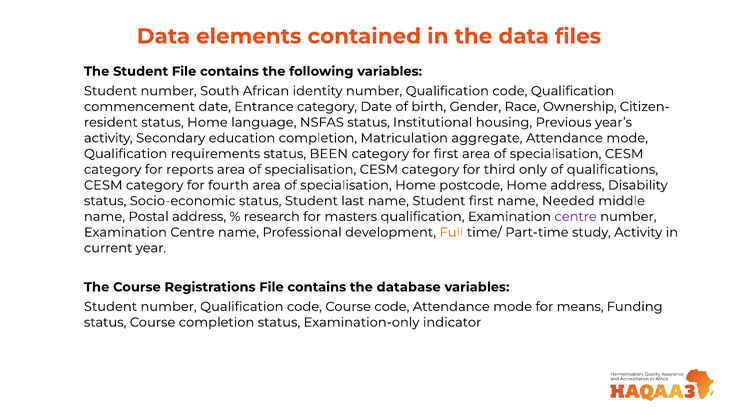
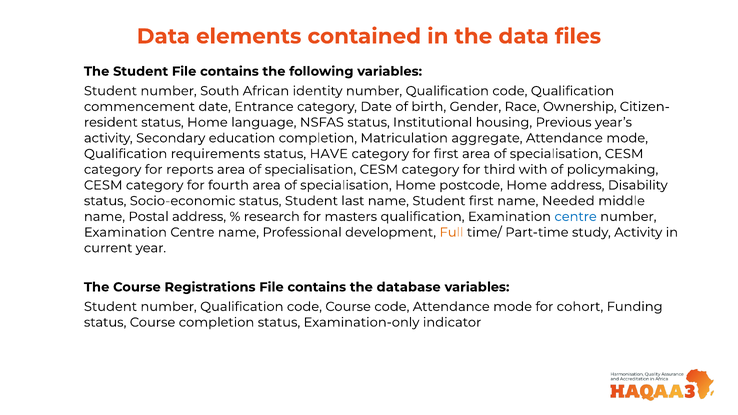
BEEN: BEEN -> HAVE (329, 154)
only: only -> with (533, 170)
qualifications: qualifications -> policymaking (612, 170)
centre colour: purple -> blue (576, 217)
means: means -> cohort (580, 307)
